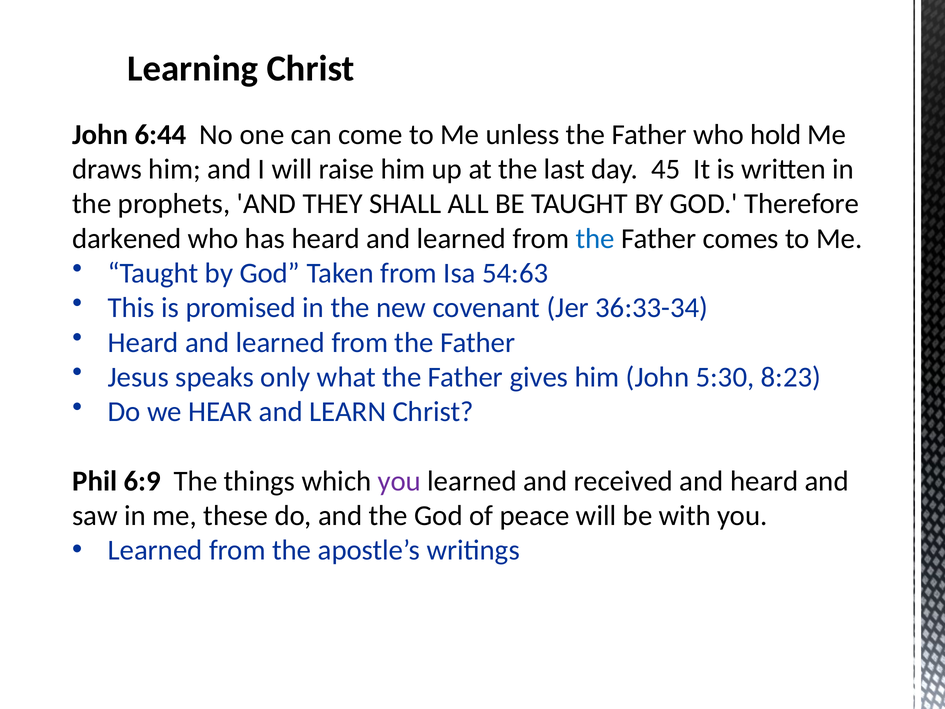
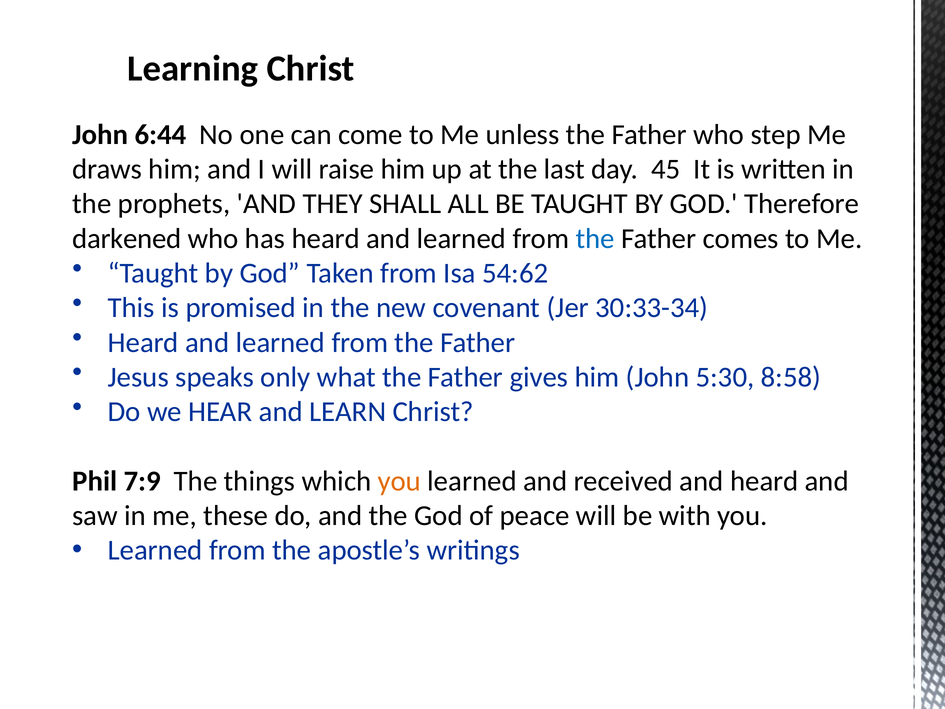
hold: hold -> step (776, 135)
54:63: 54:63 -> 54:62 (515, 273)
36:33-34: 36:33-34 -> 30:33-34 (652, 308)
8:23: 8:23 -> 8:58 (791, 377)
6:9: 6:9 -> 7:9 (142, 481)
you colour: purple -> orange (399, 481)
